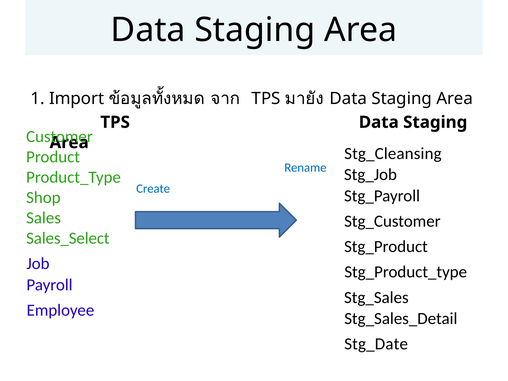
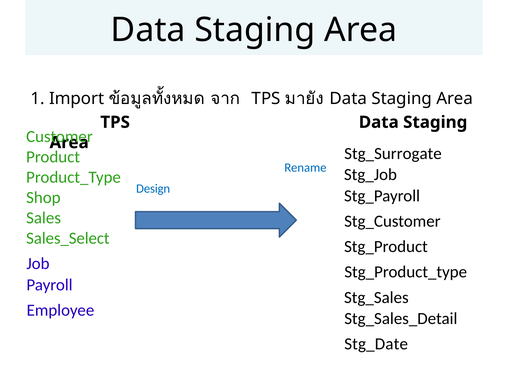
Stg_Cleansing: Stg_Cleansing -> Stg_Surrogate (393, 154)
Create: Create -> Design (153, 189)
